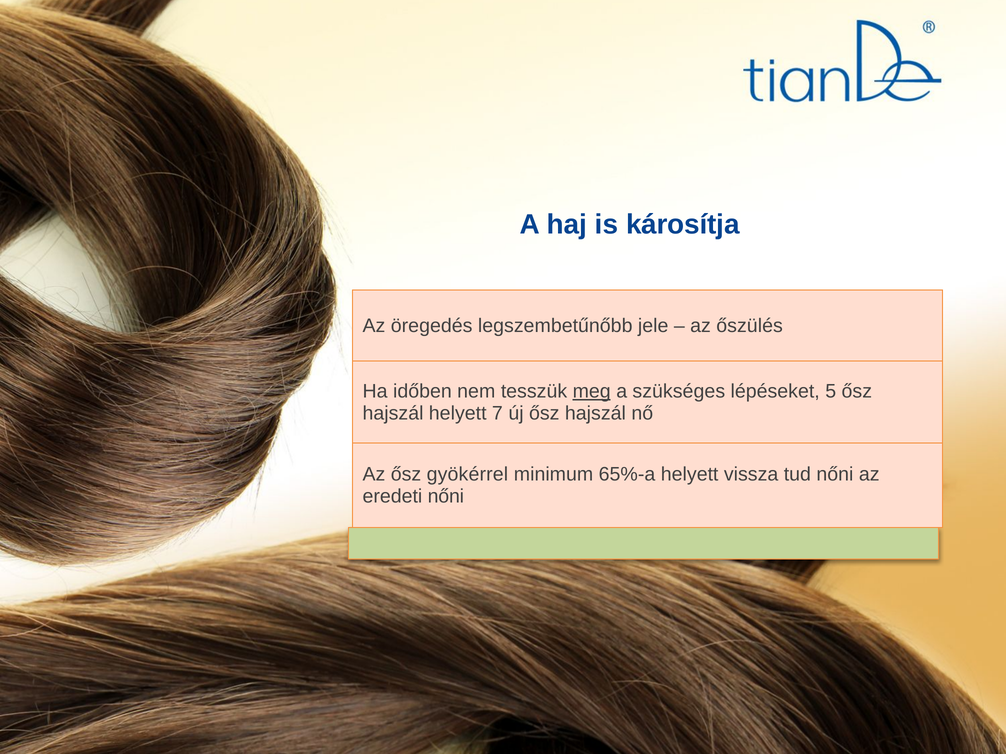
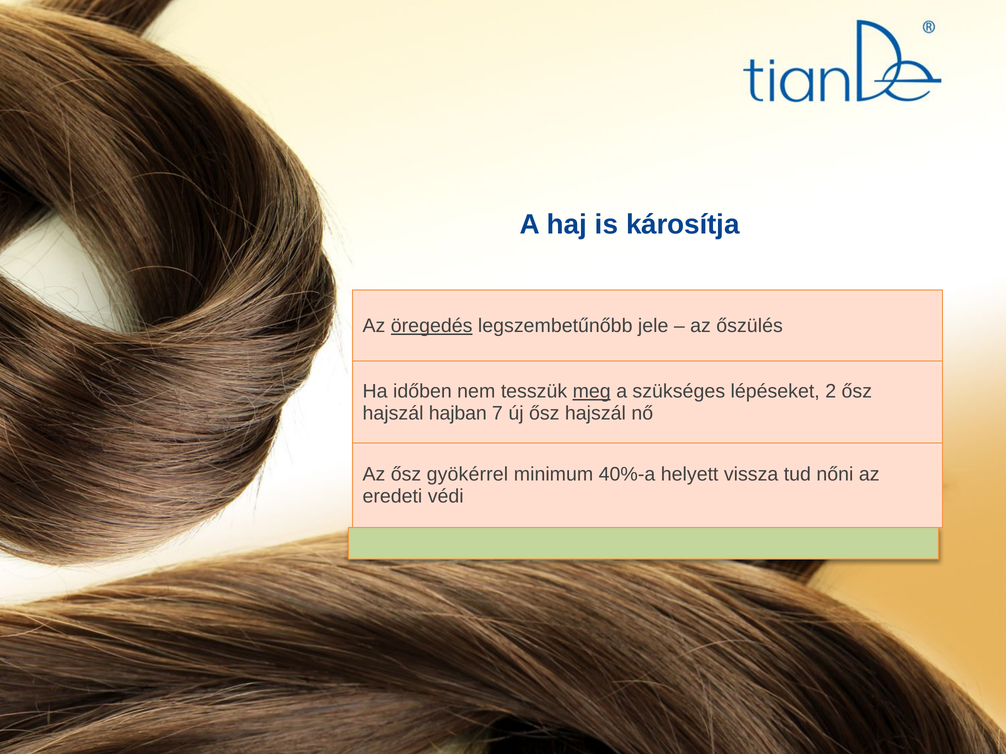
öregedés underline: none -> present (432, 326)
5: 5 -> 2 (831, 392)
hajszál helyett: helyett -> hajban (458, 414)
65%-a: 65%-a -> 40%-a (627, 475)
eredeti nőni: nőni -> védi (446, 497)
